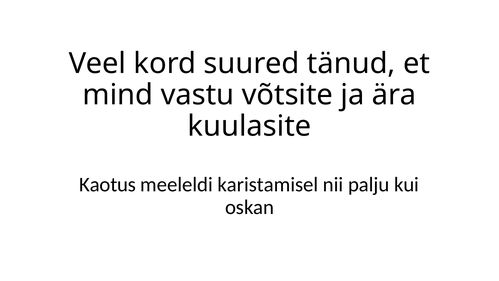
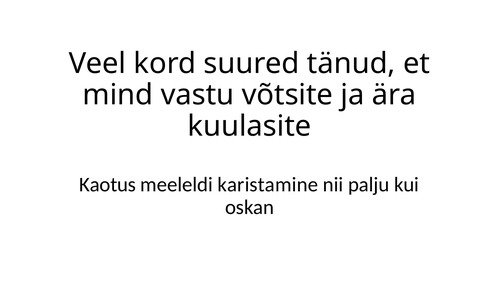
karistamisel: karistamisel -> karistamine (268, 185)
